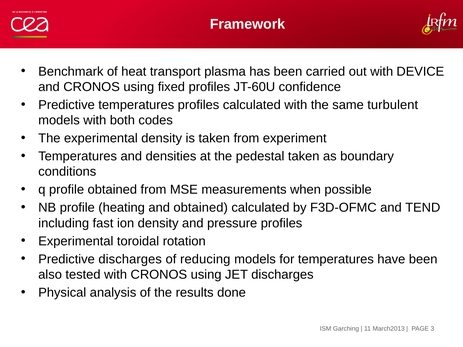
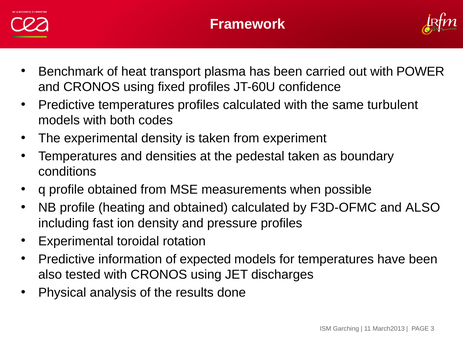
DEVICE: DEVICE -> POWER (420, 71)
and TEND: TEND -> ALSO (423, 208)
Predictive discharges: discharges -> information (130, 259)
reducing: reducing -> expected (205, 259)
